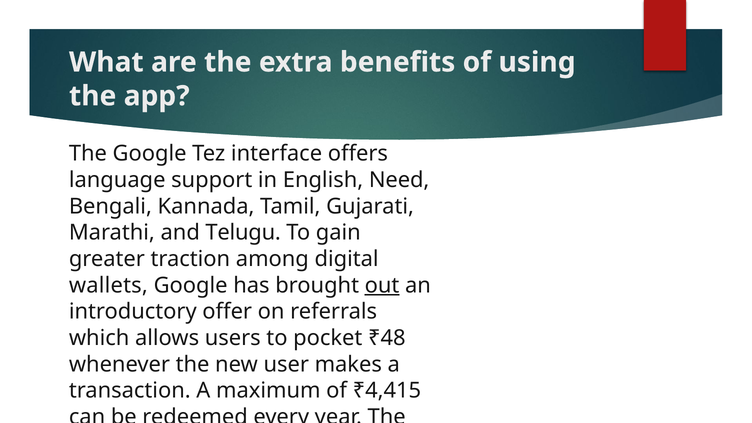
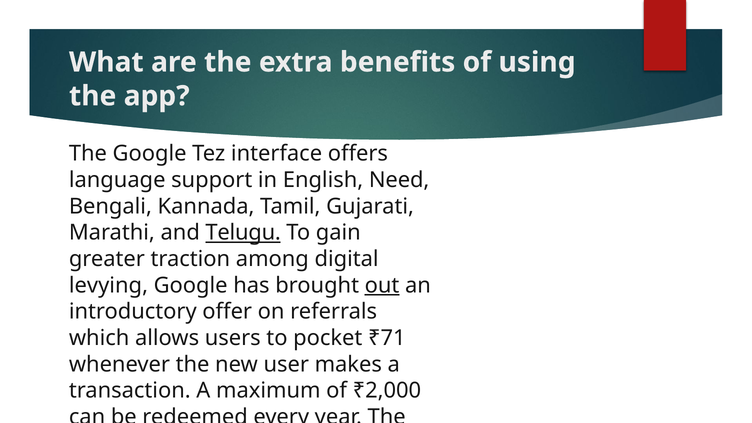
Telugu underline: none -> present (243, 233)
wallets: wallets -> levying (108, 285)
₹48: ₹48 -> ₹71 (387, 338)
₹4,415: ₹4,415 -> ₹2,000 (387, 391)
